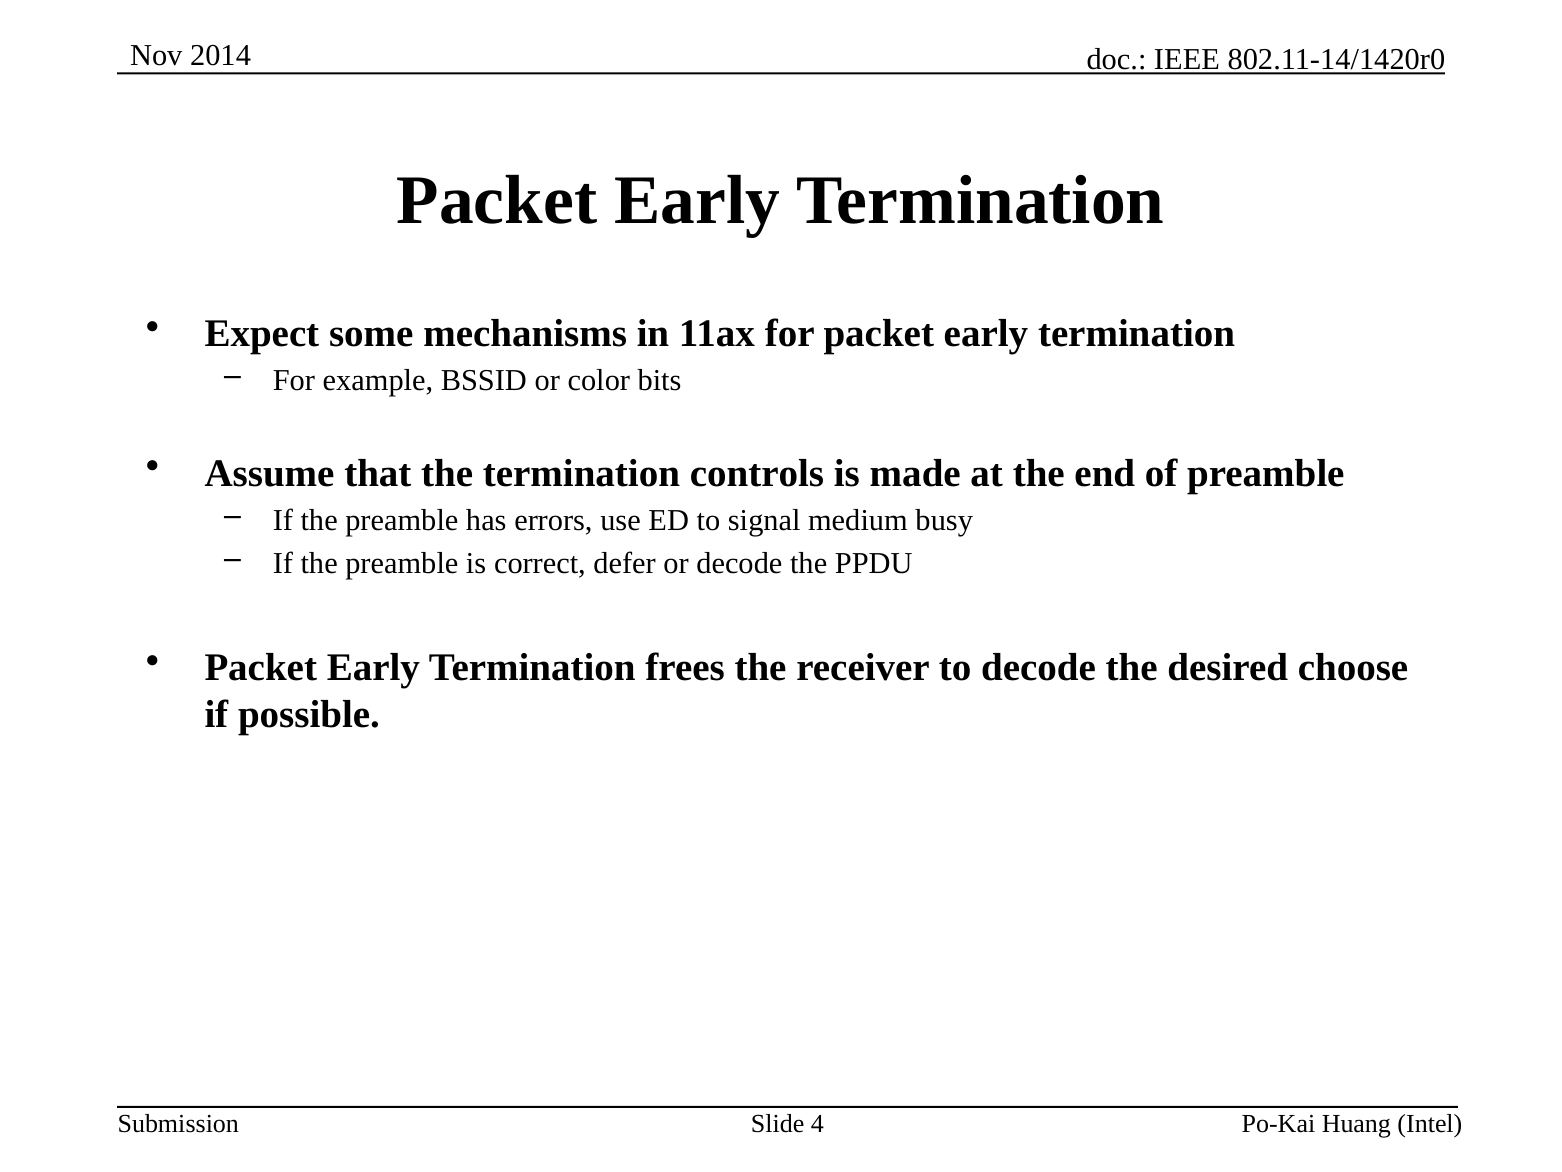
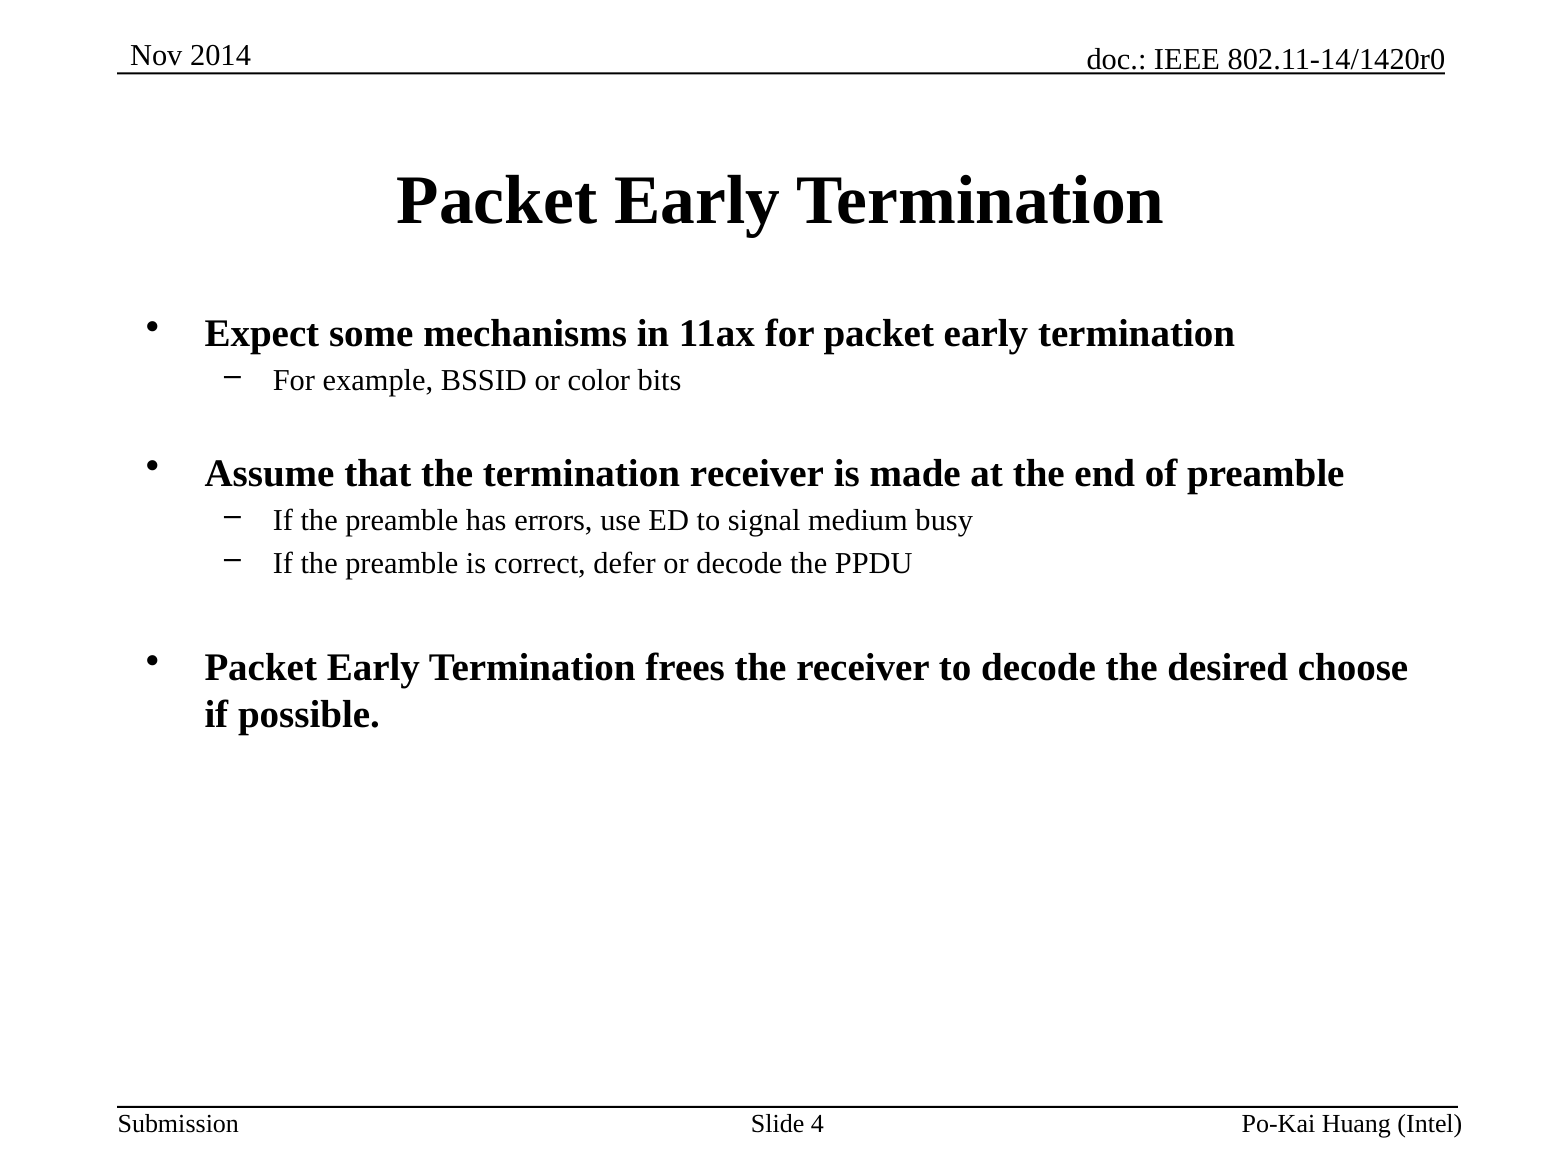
termination controls: controls -> receiver (757, 473)
